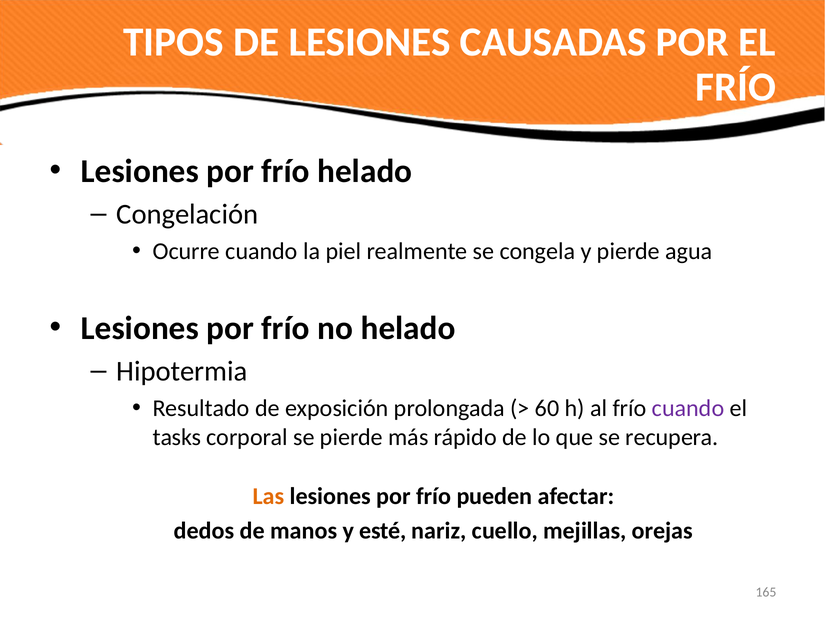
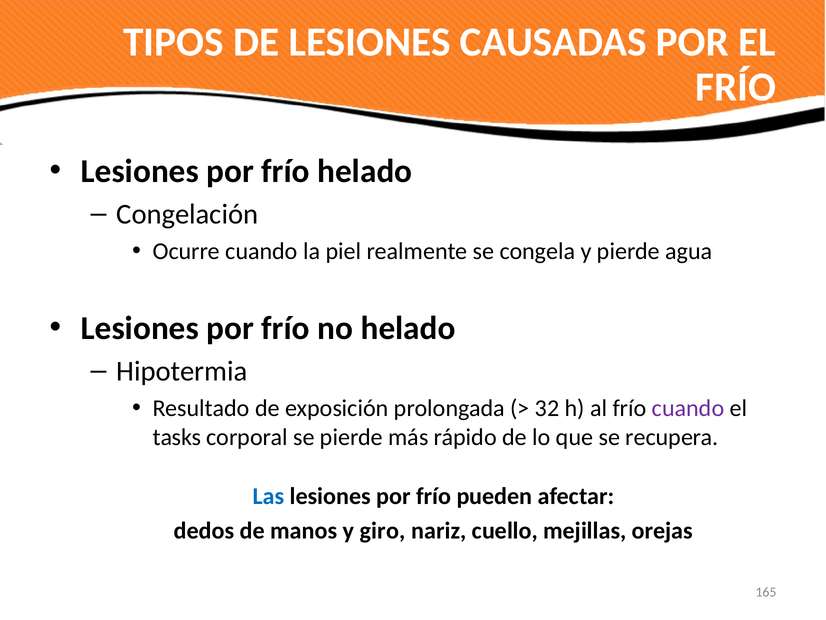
60: 60 -> 32 (547, 408)
Las colour: orange -> blue (268, 496)
esté: esté -> giro (383, 531)
